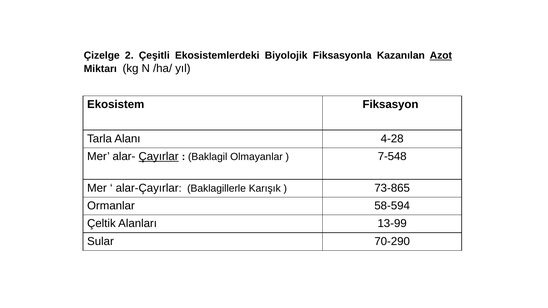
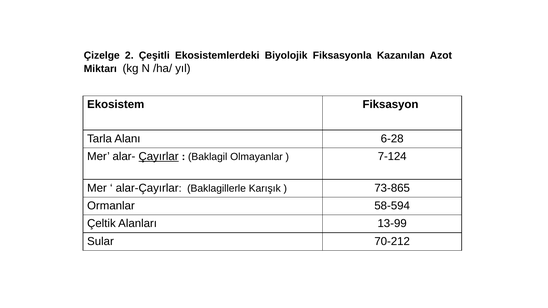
Azot underline: present -> none (441, 55)
4-28: 4-28 -> 6-28 (392, 139)
7-548: 7-548 -> 7-124 (392, 157)
70-290: 70-290 -> 70-212 (392, 241)
